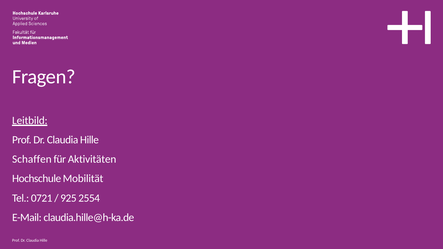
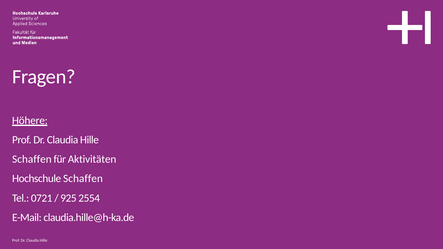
Leitbild: Leitbild -> Höhere (30, 121)
Hochschule Mobilität: Mobilität -> Schaffen (83, 179)
